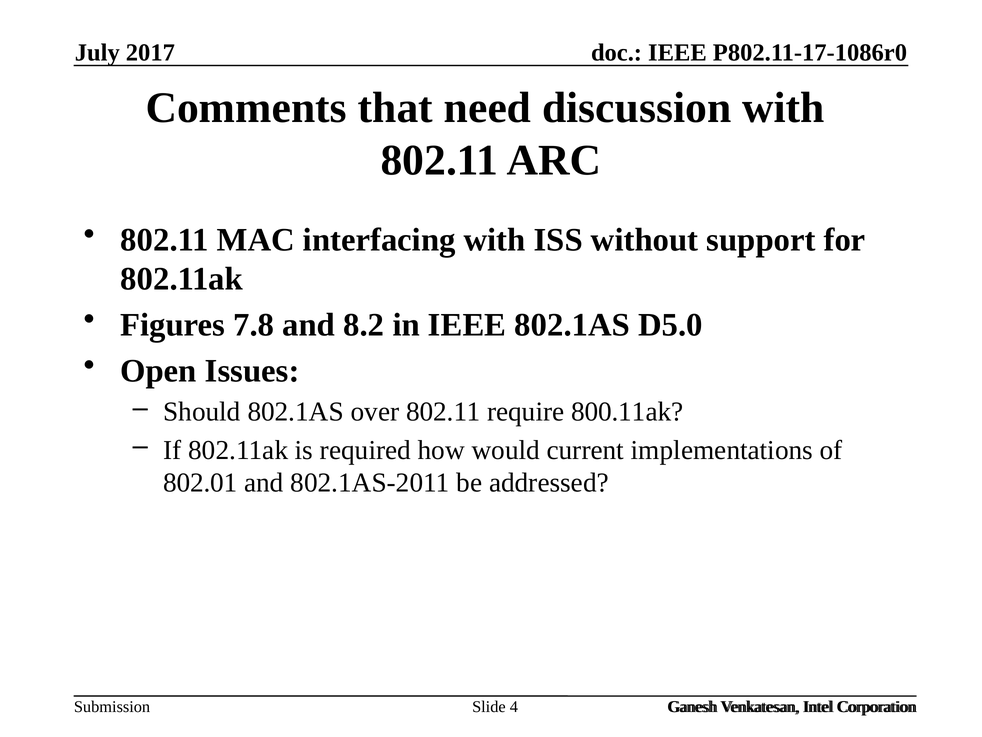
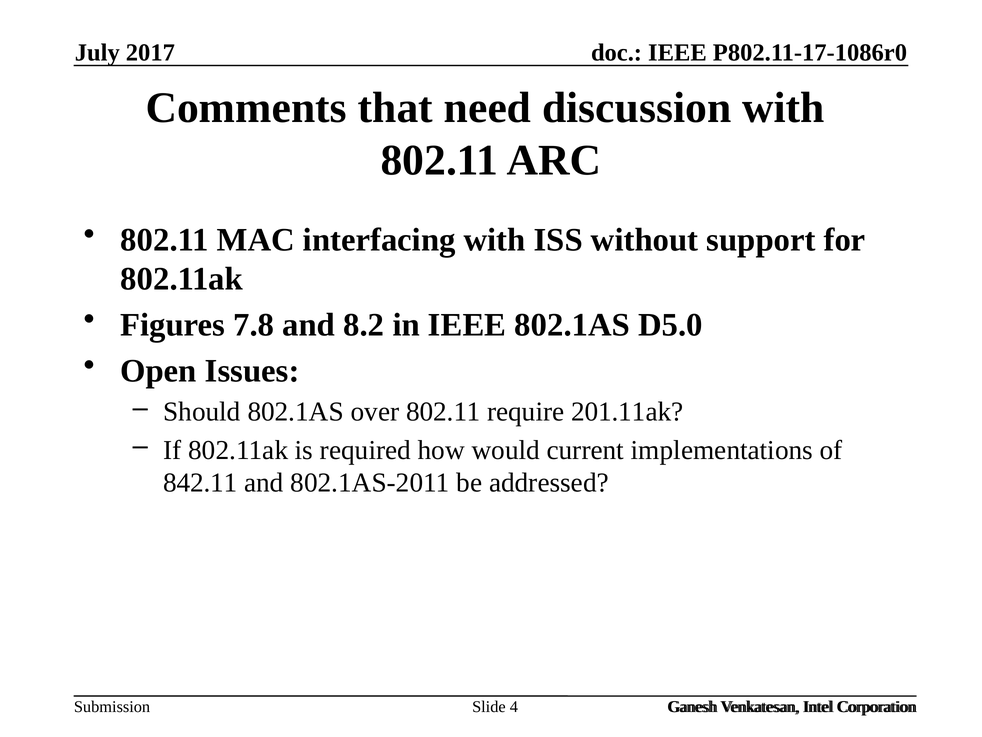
800.11ak: 800.11ak -> 201.11ak (627, 412)
802.01: 802.01 -> 842.11 (200, 483)
